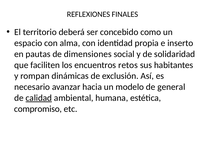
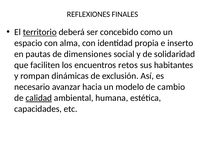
territorio underline: none -> present (40, 32)
general: general -> cambio (171, 87)
compromiso: compromiso -> capacidades (38, 109)
